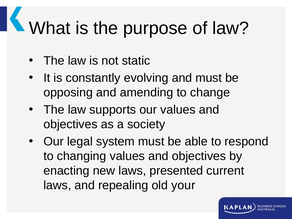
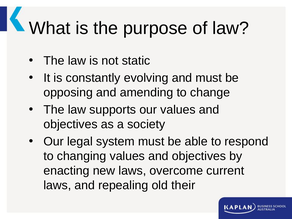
presented: presented -> overcome (176, 171)
your: your -> their (183, 185)
